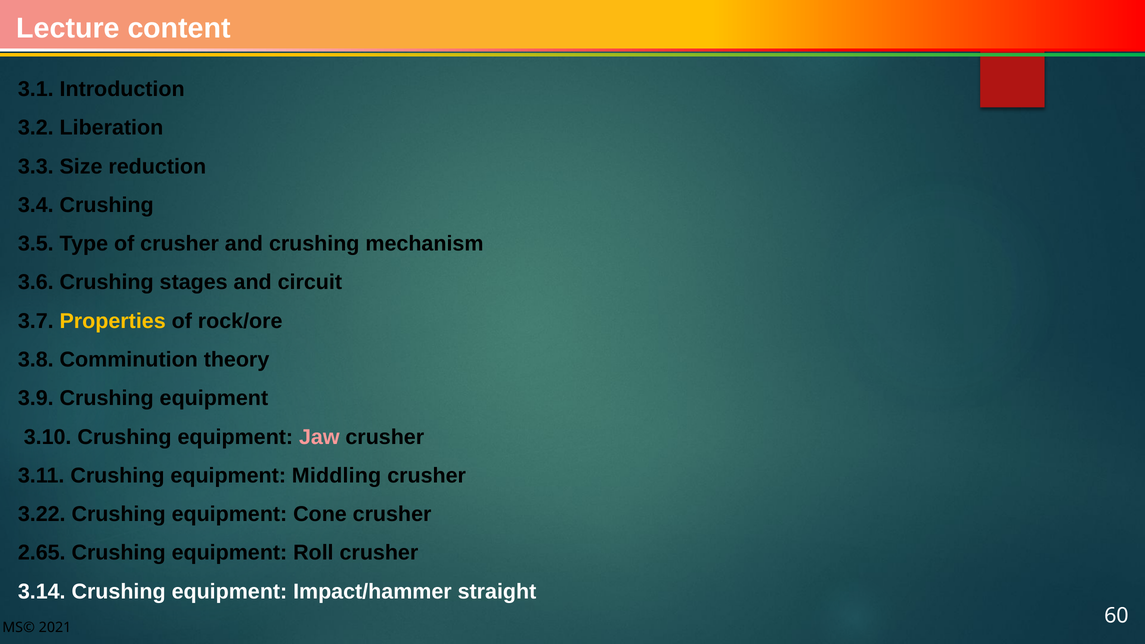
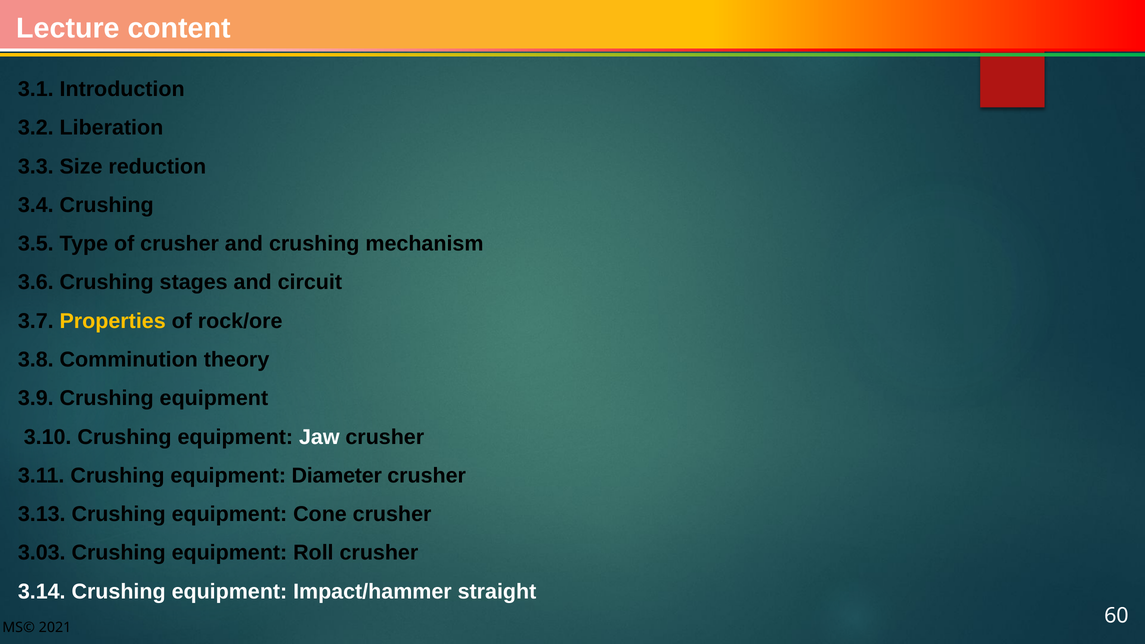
Jaw colour: pink -> white (319, 437)
Middling: Middling -> Diameter (337, 476)
3.22: 3.22 -> 3.13 (42, 514)
2.65: 2.65 -> 3.03 (42, 553)
